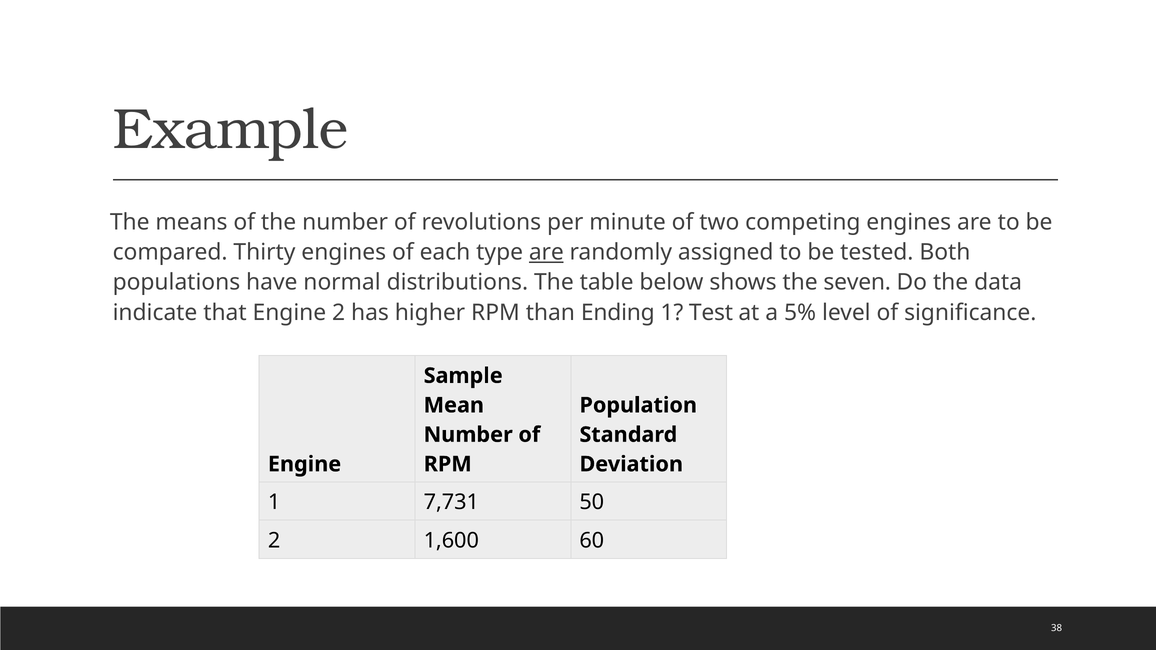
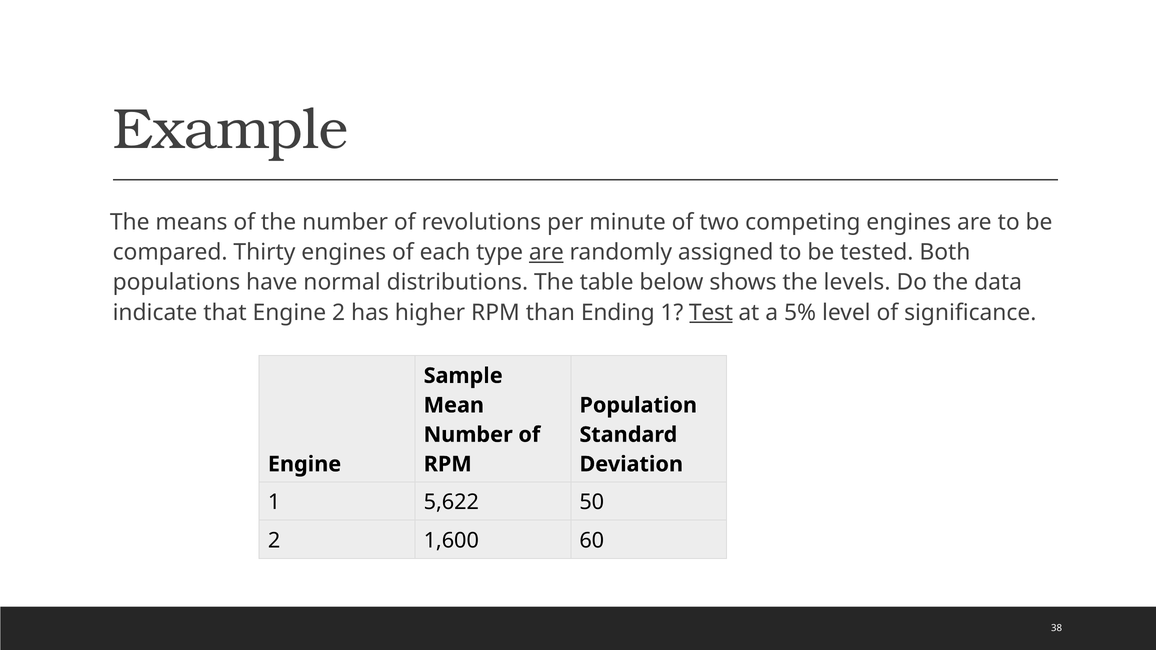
seven: seven -> levels (857, 283)
Test underline: none -> present (711, 313)
7,731: 7,731 -> 5,622 (451, 503)
